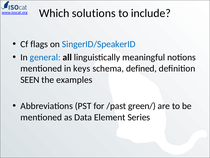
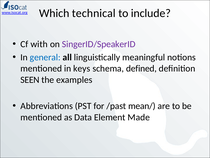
solutions: solutions -> technical (94, 13)
flags: flags -> with (39, 44)
SingerID/SpeakerID colour: blue -> purple (99, 44)
green/: green/ -> mean/ (142, 106)
Series: Series -> Made (139, 117)
